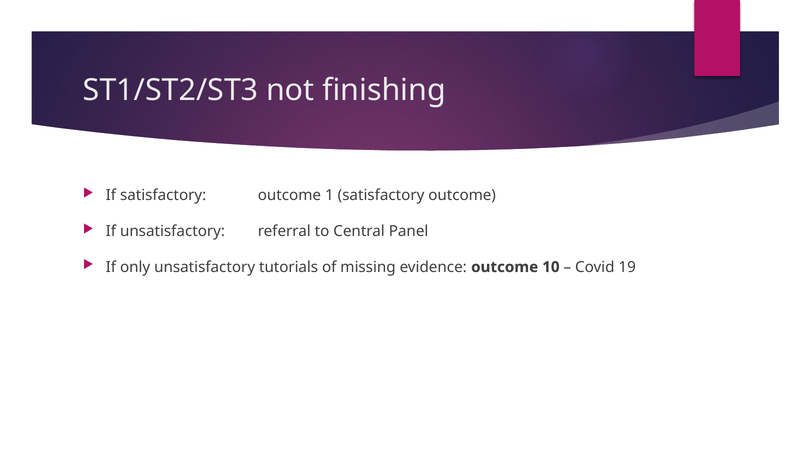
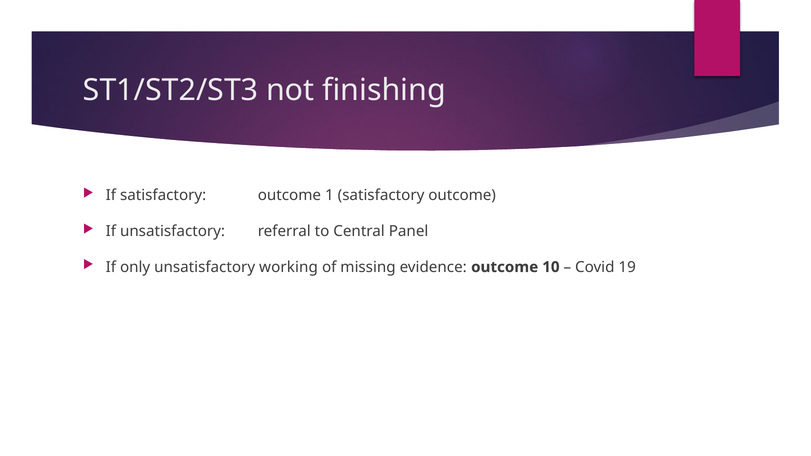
tutorials: tutorials -> working (289, 267)
